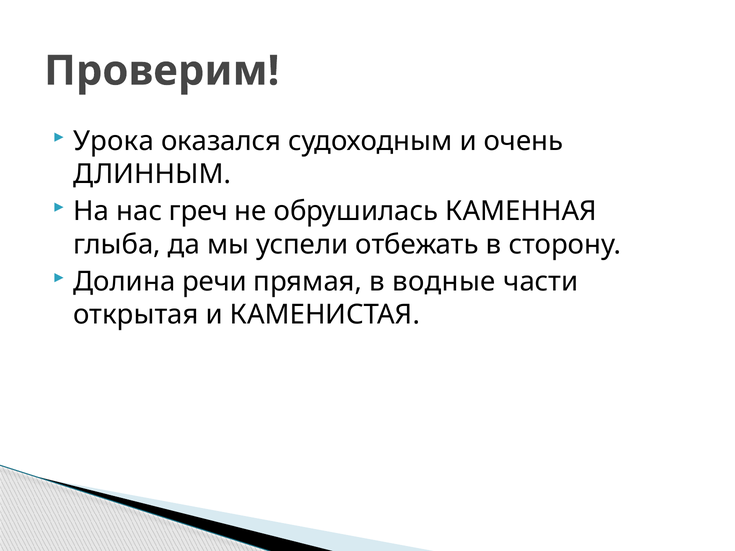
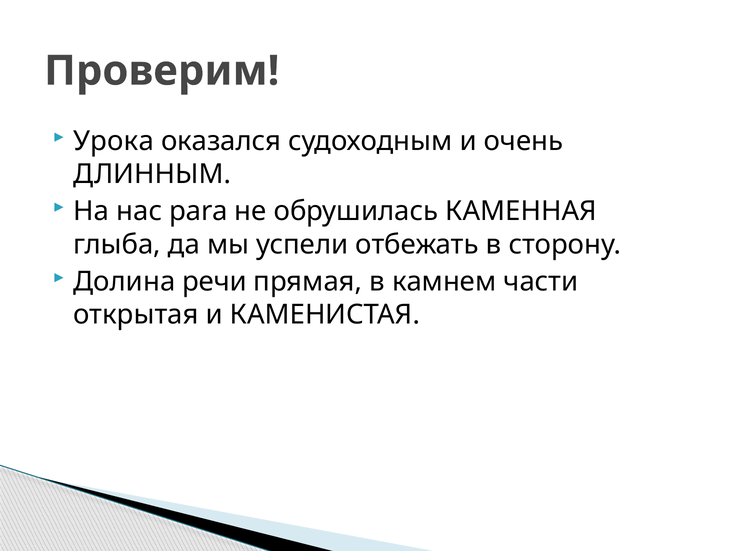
греч: греч -> para (198, 211)
водные: водные -> камнем (444, 282)
